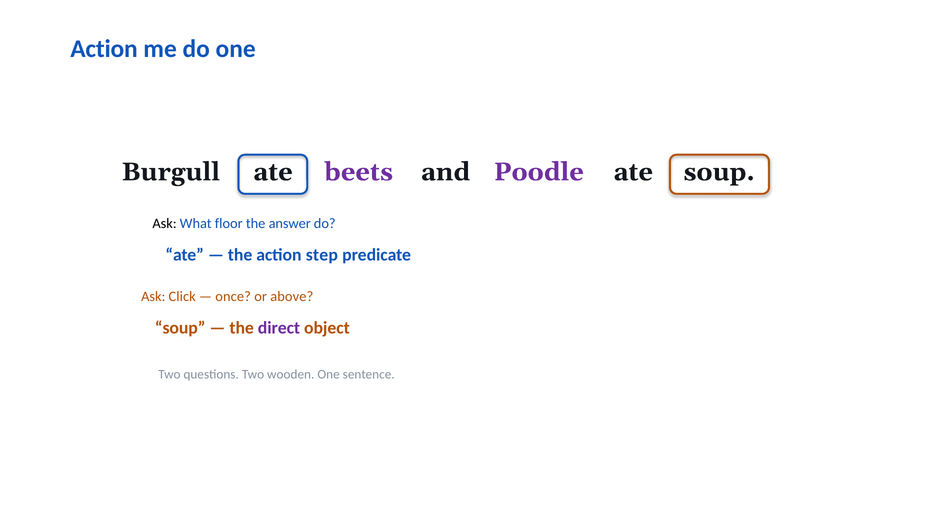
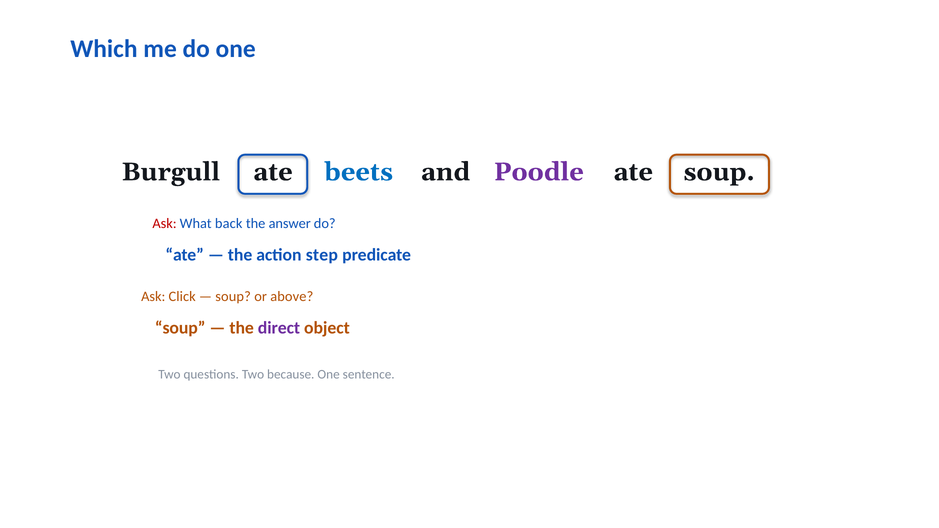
Action: Action -> Which (104, 49)
beets colour: purple -> blue (359, 172)
Ask colour: black -> red (165, 224)
floor: floor -> back (229, 224)
once: once -> soup (233, 297)
wooden: wooden -> because (291, 375)
